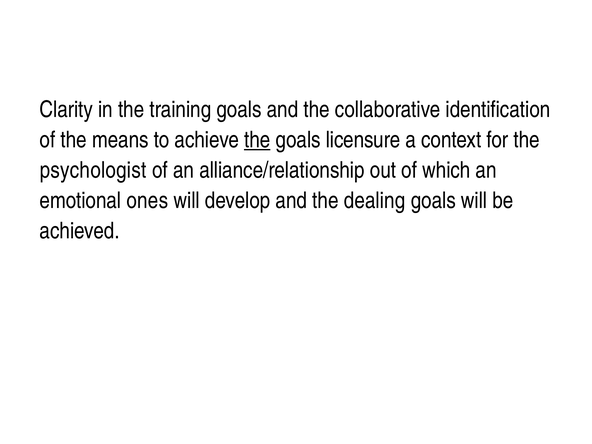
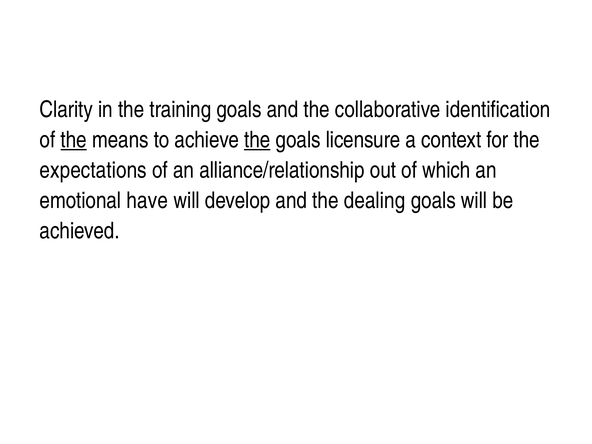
the underline: none -> present (74, 140)
psychologist: psychologist -> expectations (93, 170)
ones: ones -> have (147, 201)
